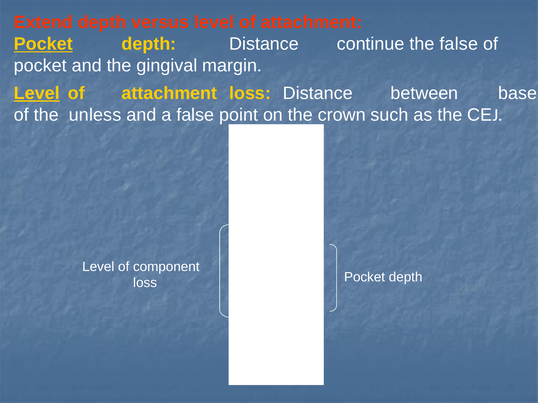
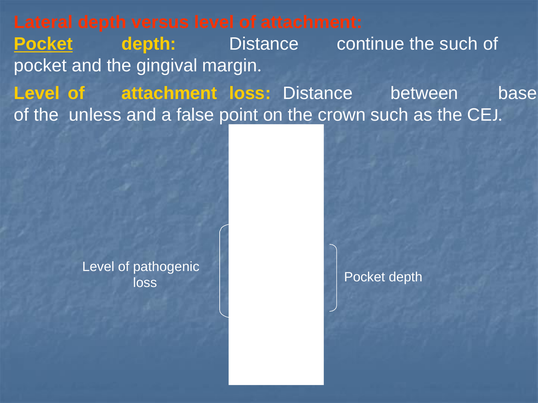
Extend: Extend -> Lateral (43, 22)
the false: false -> such (459, 44)
Level underline: present -> none (37, 93)
component: component -> pathogenic (166, 267)
